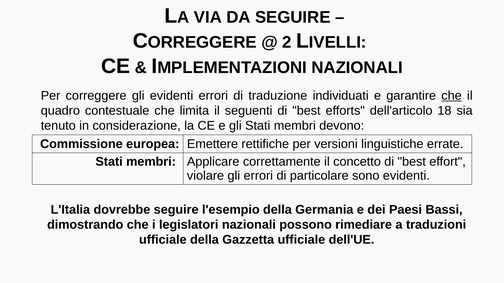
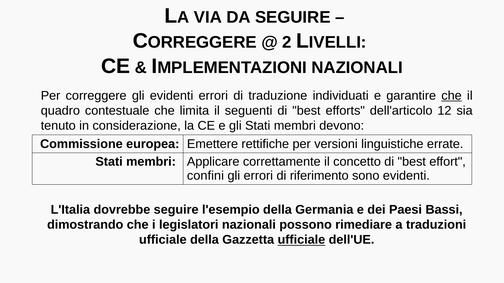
18: 18 -> 12 (444, 111)
violare: violare -> confini (205, 176)
particolare: particolare -> riferimento (319, 176)
ufficiale underline: none -> present (301, 240)
